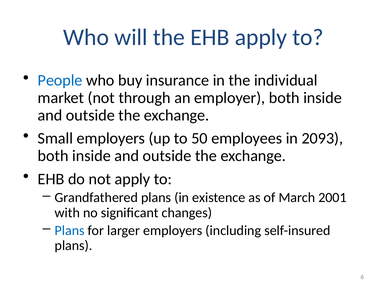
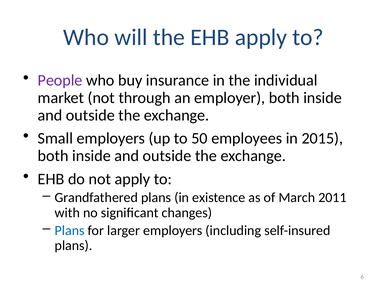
People colour: blue -> purple (60, 80)
2093: 2093 -> 2015 (322, 138)
2001: 2001 -> 2011 (332, 198)
